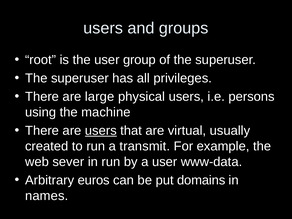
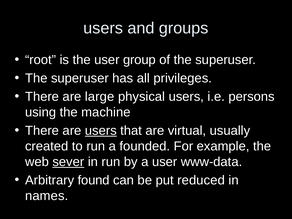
transmit: transmit -> founded (145, 146)
sever underline: none -> present (68, 162)
euros: euros -> found (94, 180)
domains: domains -> reduced (201, 180)
